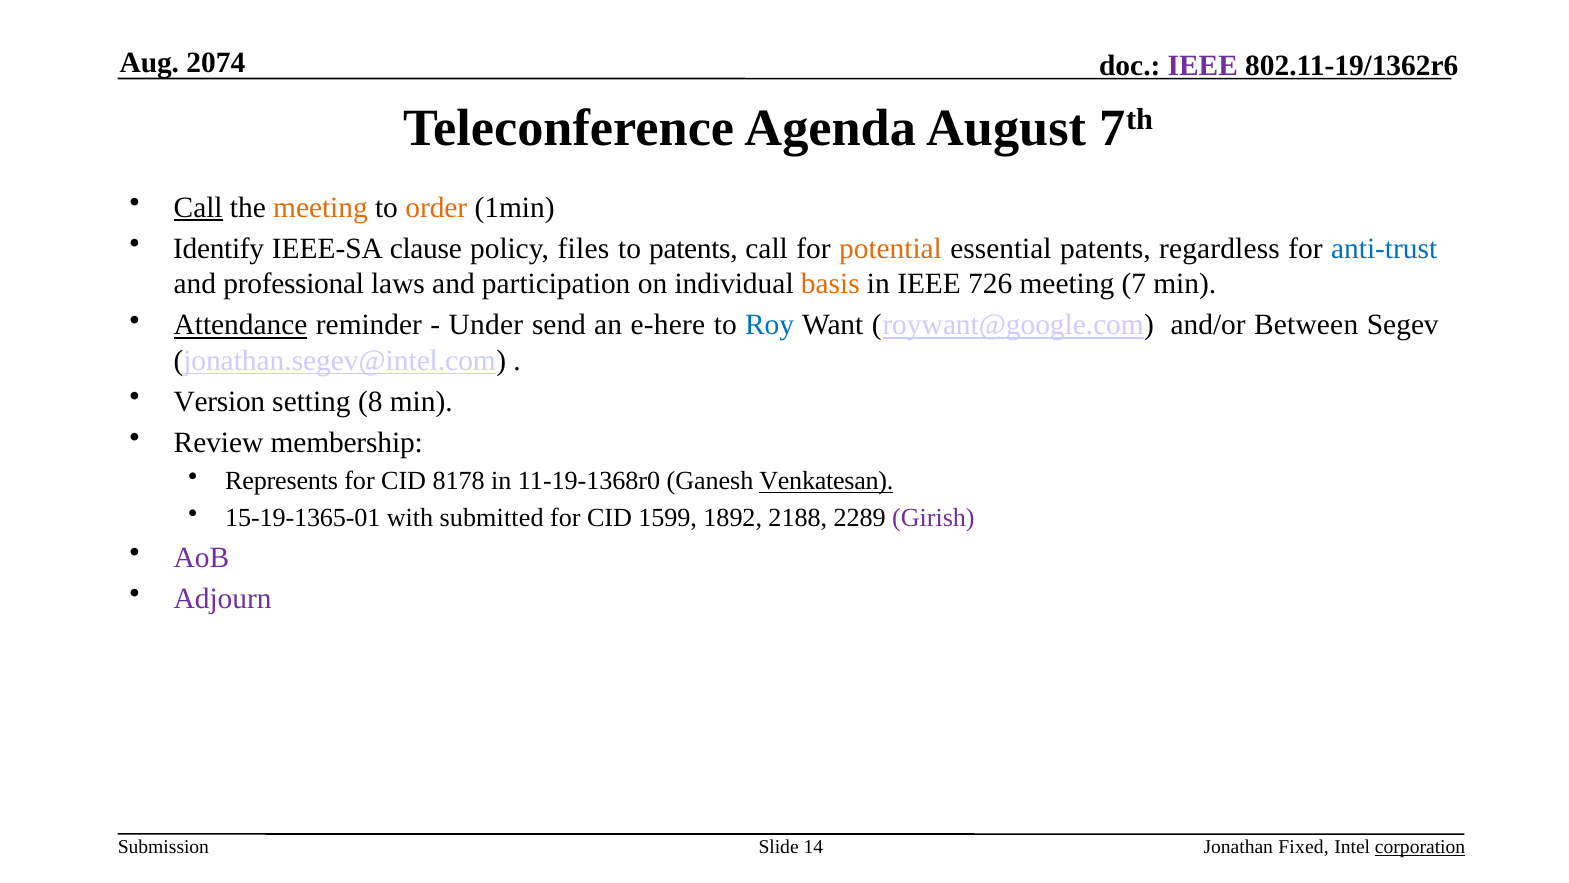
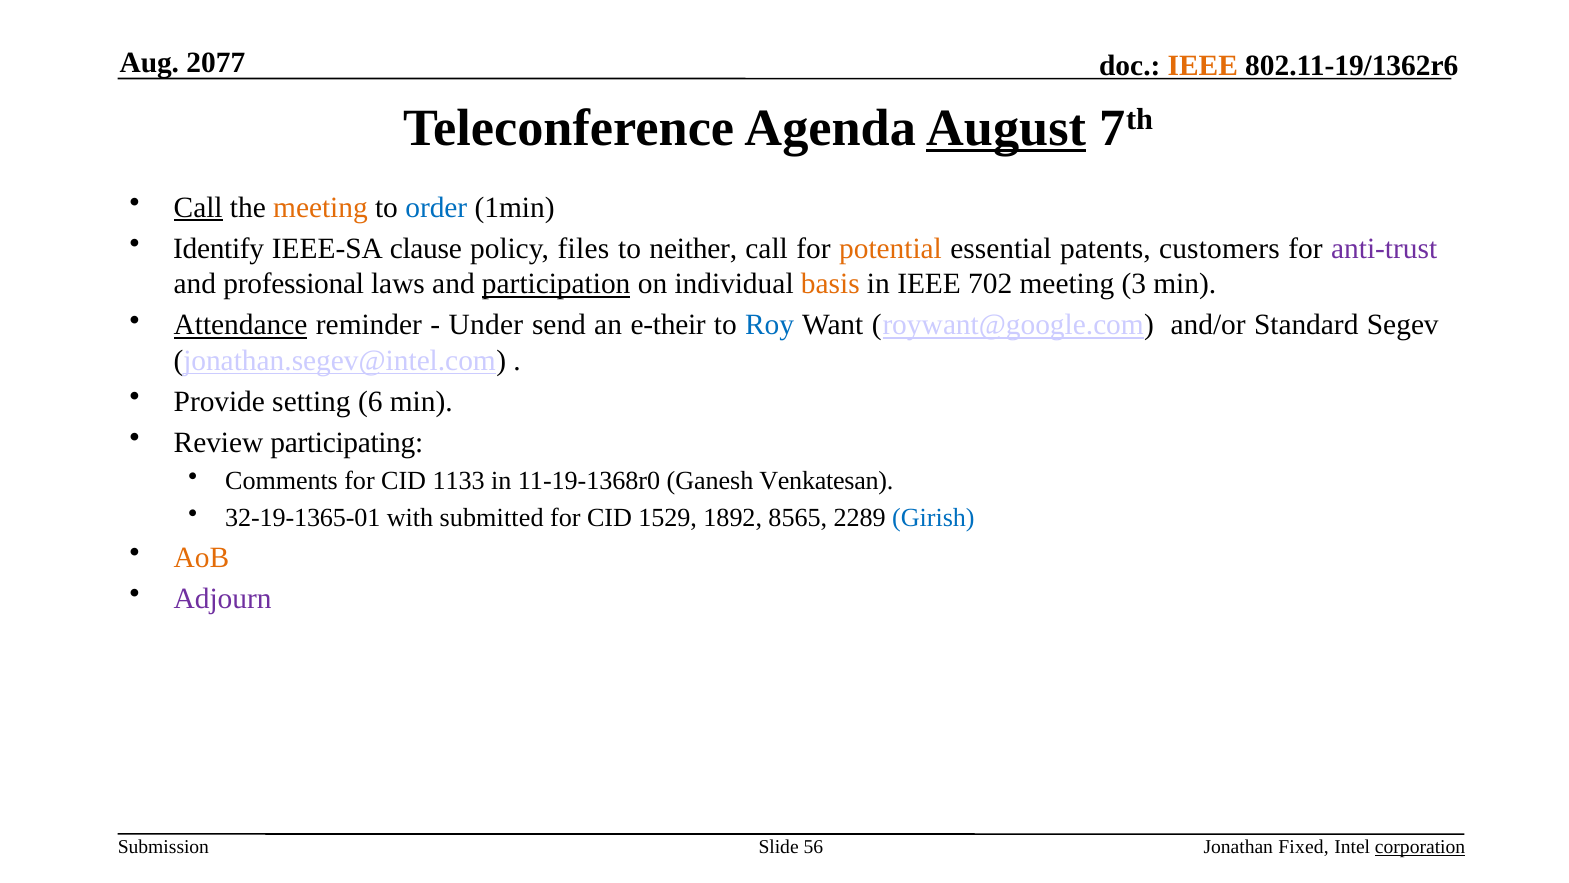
2074: 2074 -> 2077 (216, 62)
IEEE colour: purple -> orange (1203, 65)
August underline: none -> present (1006, 128)
order colour: orange -> blue (436, 207)
to patents: patents -> neither (693, 249)
regardless: regardless -> customers (1219, 249)
anti-trust colour: blue -> purple (1384, 249)
participation underline: none -> present (556, 284)
726: 726 -> 702 (990, 284)
7: 7 -> 3 (1134, 284)
e-here: e-here -> e-their (668, 325)
Between: Between -> Standard (1306, 325)
Version: Version -> Provide (219, 402)
8: 8 -> 6 (370, 402)
membership: membership -> participating (347, 443)
Represents: Represents -> Comments (282, 481)
8178: 8178 -> 1133 (459, 481)
Venkatesan underline: present -> none (826, 481)
15-19-1365-01: 15-19-1365-01 -> 32-19-1365-01 (303, 518)
1599: 1599 -> 1529 (668, 518)
2188: 2188 -> 8565 (798, 518)
Girish colour: purple -> blue (933, 518)
AoB colour: purple -> orange (201, 557)
14: 14 -> 56 (813, 846)
